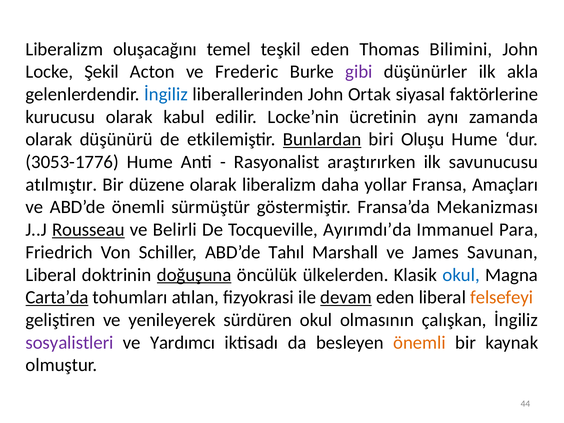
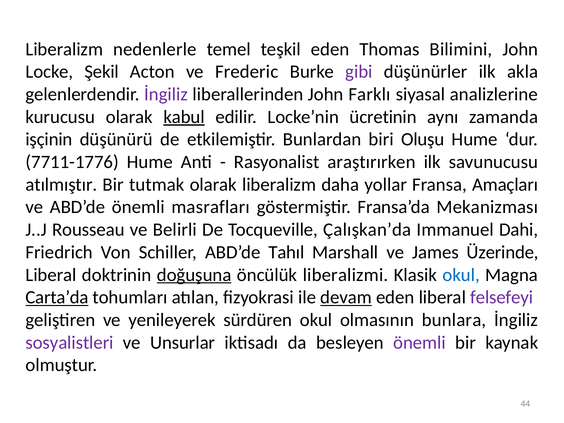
oluşacağını: oluşacağını -> nedenlerle (155, 49)
İngiliz colour: blue -> purple (166, 94)
Ortak: Ortak -> Farklı (369, 94)
faktörlerine: faktörlerine -> analizlerine (494, 94)
kabul underline: none -> present (184, 117)
olarak: olarak -> işçinin (49, 139)
Bunlardan underline: present -> none (322, 139)
3053-1776: 3053-1776 -> 7711-1776 (72, 162)
düzene: düzene -> tutmak (157, 185)
sürmüştür: sürmüştür -> masrafları (211, 207)
Rousseau underline: present -> none (88, 230)
Ayırımdı’da: Ayırımdı’da -> Çalışkan’da (367, 230)
Para: Para -> Dahi (519, 230)
Savunan: Savunan -> Üzerinde (503, 252)
ülkelerden: ülkelerden -> liberalizmi (345, 275)
felsefeyi colour: orange -> purple (502, 297)
çalışkan: çalışkan -> bunlara (454, 320)
Yardımcı: Yardımcı -> Unsurlar (183, 342)
önemli colour: orange -> purple (420, 342)
